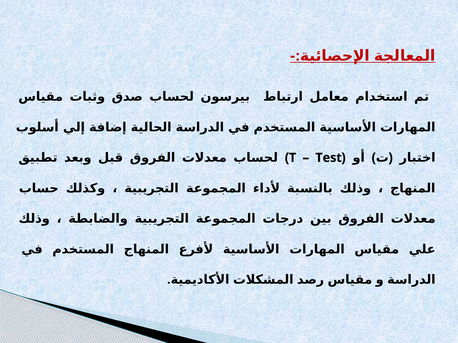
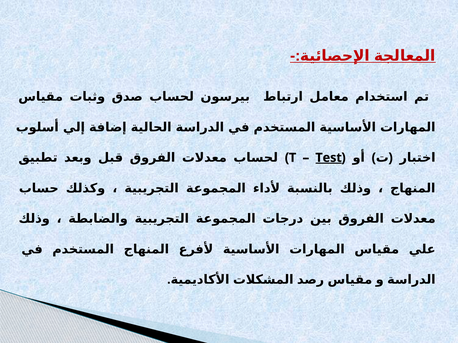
Test underline: none -> present (329, 158)
